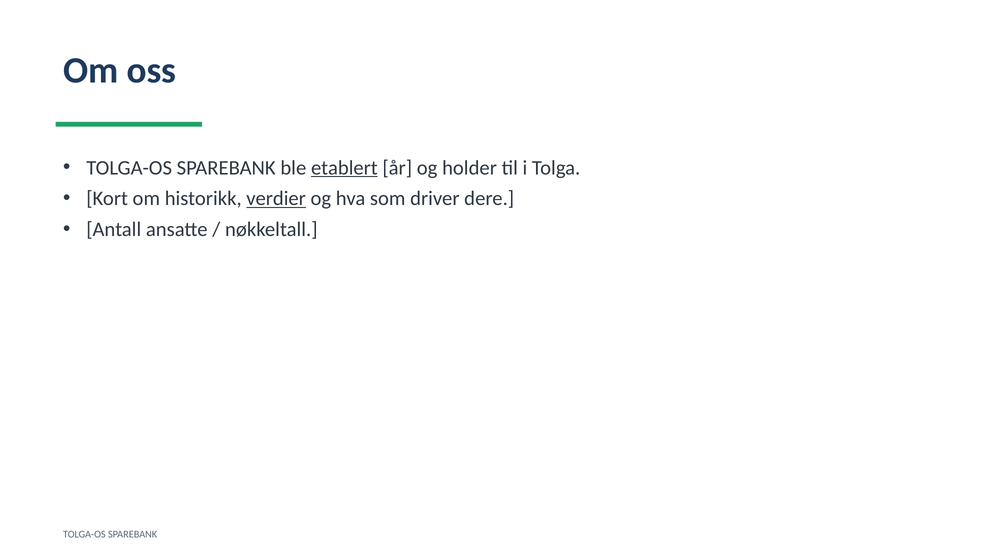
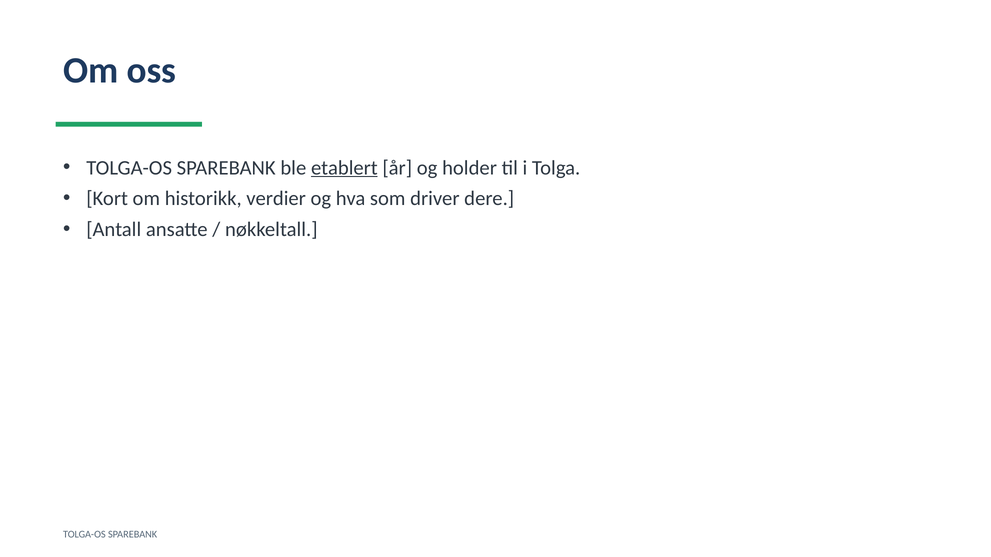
verdier underline: present -> none (276, 199)
